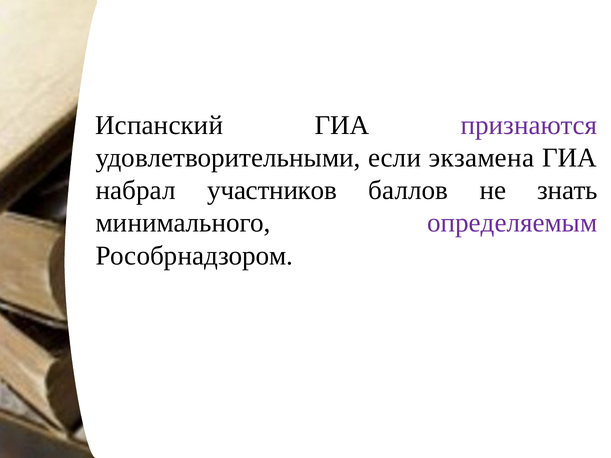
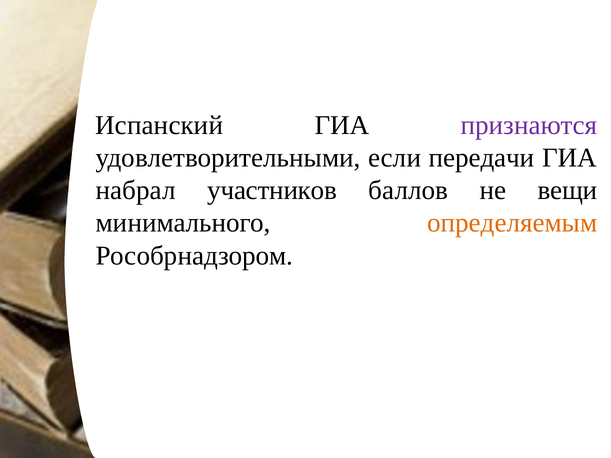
экзамена: экзамена -> передачи (482, 158)
знать: знать -> вещи (568, 191)
определяемым colour: purple -> orange (512, 223)
